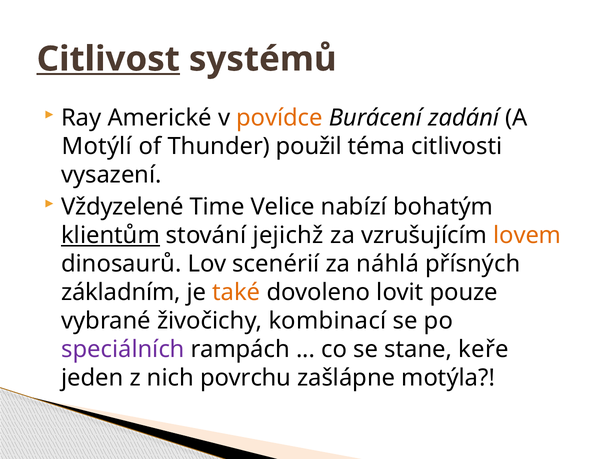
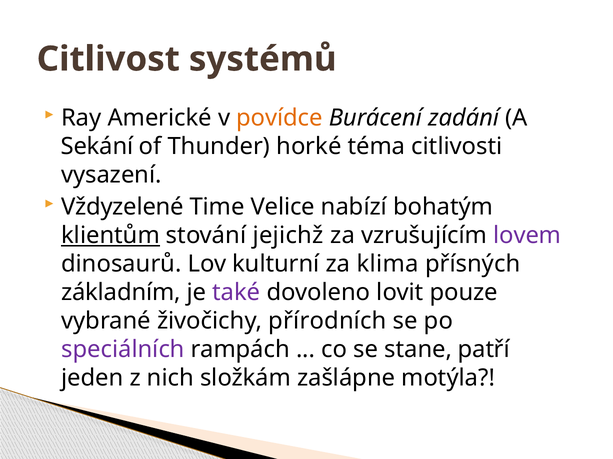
Citlivost underline: present -> none (108, 59)
Motýlí: Motýlí -> Sekání (97, 147)
použil: použil -> horké (309, 147)
lovem colour: orange -> purple (527, 236)
scenérií: scenérií -> kulturní (276, 264)
náhlá: náhlá -> klima (388, 264)
také colour: orange -> purple (236, 293)
kombinací: kombinací -> přírodních (327, 322)
keře: keře -> patří (484, 350)
povrchu: povrchu -> složkám (246, 379)
